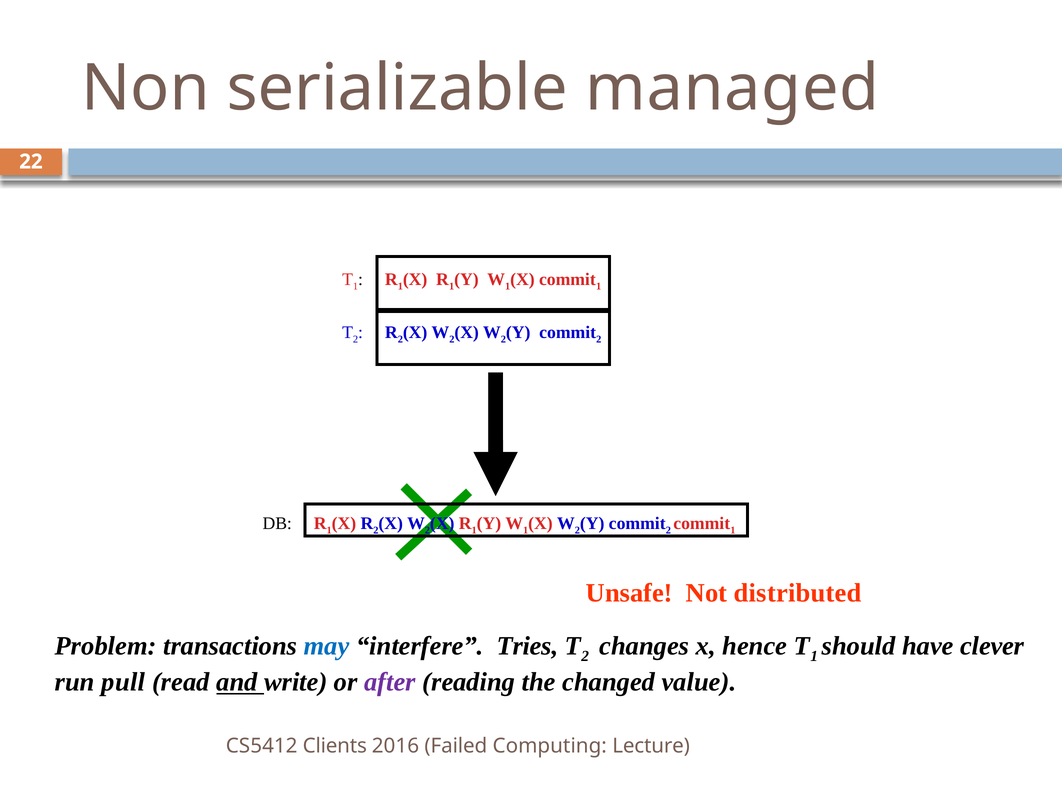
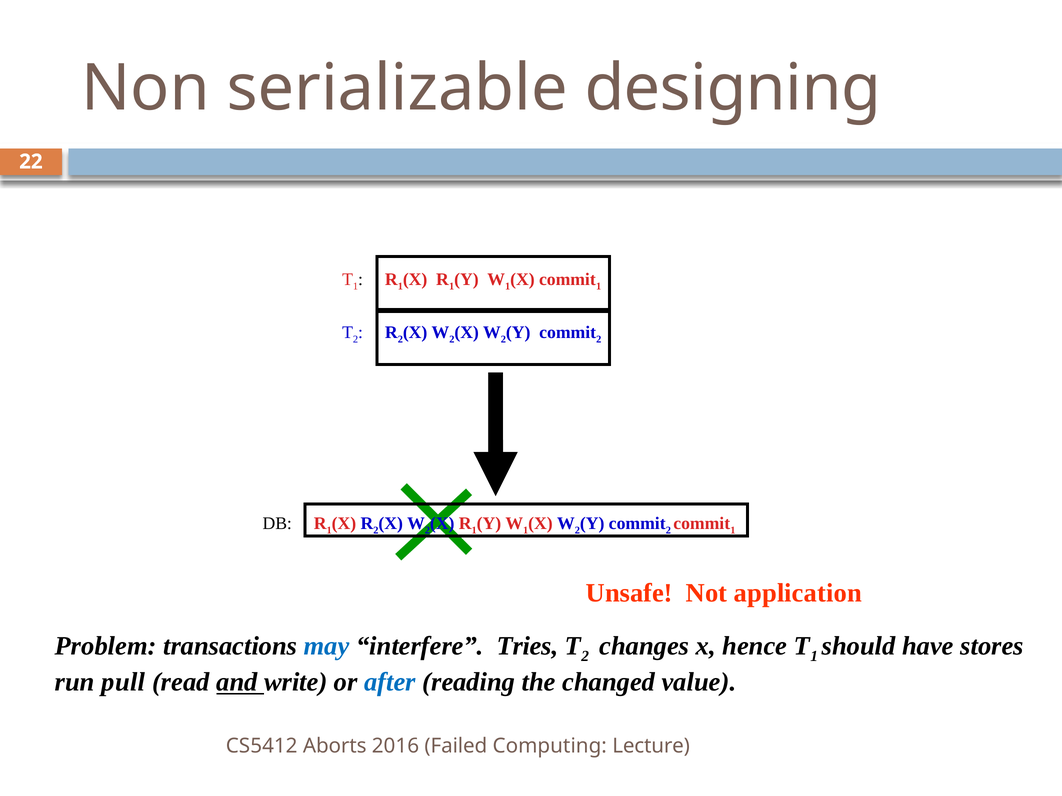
managed: managed -> designing (733, 89)
distributed: distributed -> application (798, 593)
clever: clever -> stores (992, 646)
after colour: purple -> blue (390, 683)
Clients: Clients -> Aborts (335, 747)
